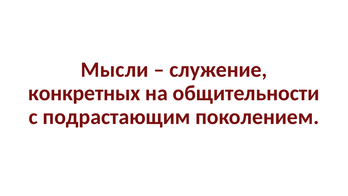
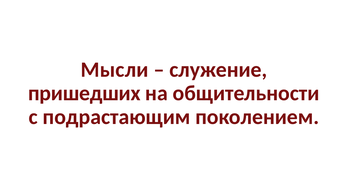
конкретных: конкретных -> пришедших (84, 93)
